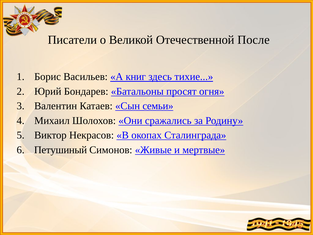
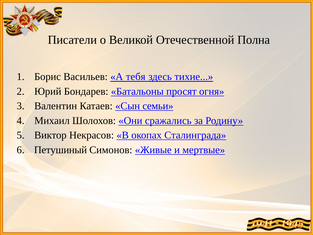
После: После -> Полна (254, 40)
книг: книг -> тебя (136, 77)
